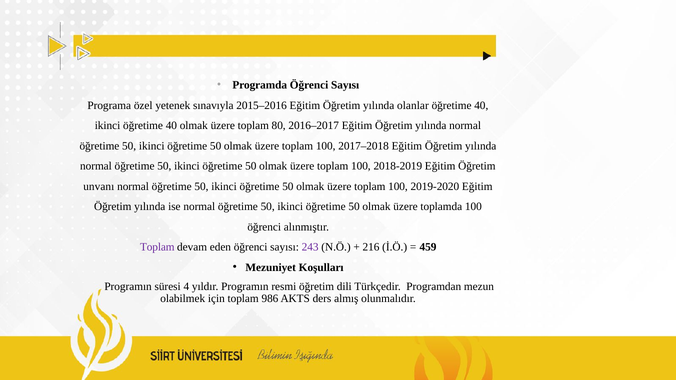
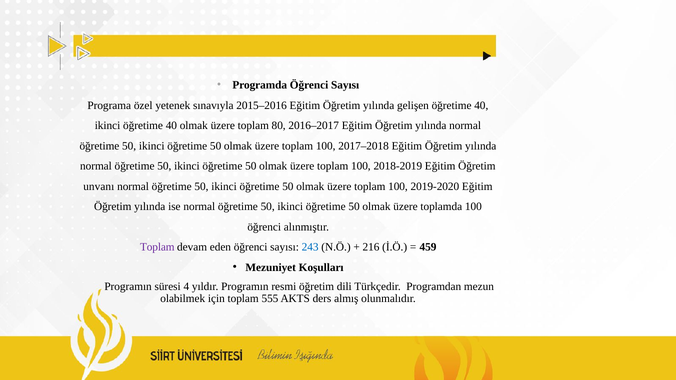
olanlar: olanlar -> gelişen (413, 105)
243 colour: purple -> blue (310, 247)
986: 986 -> 555 (270, 299)
